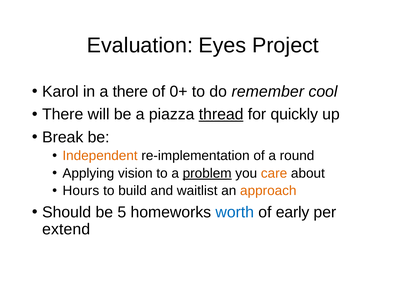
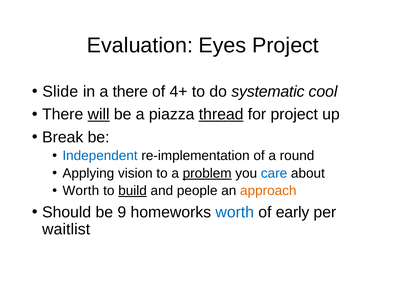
Karol: Karol -> Slide (60, 92)
0+: 0+ -> 4+ (179, 92)
remember: remember -> systematic (268, 92)
will underline: none -> present (99, 114)
for quickly: quickly -> project (294, 114)
Independent colour: orange -> blue (100, 156)
care colour: orange -> blue (274, 173)
Hours: Hours -> Worth (81, 190)
build underline: none -> present (133, 190)
waitlist: waitlist -> people (197, 190)
5: 5 -> 9 (122, 212)
extend: extend -> waitlist (66, 229)
